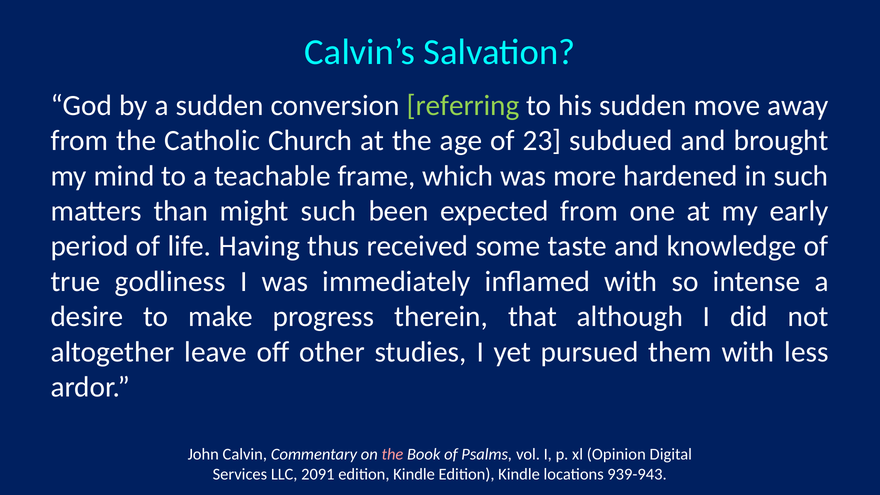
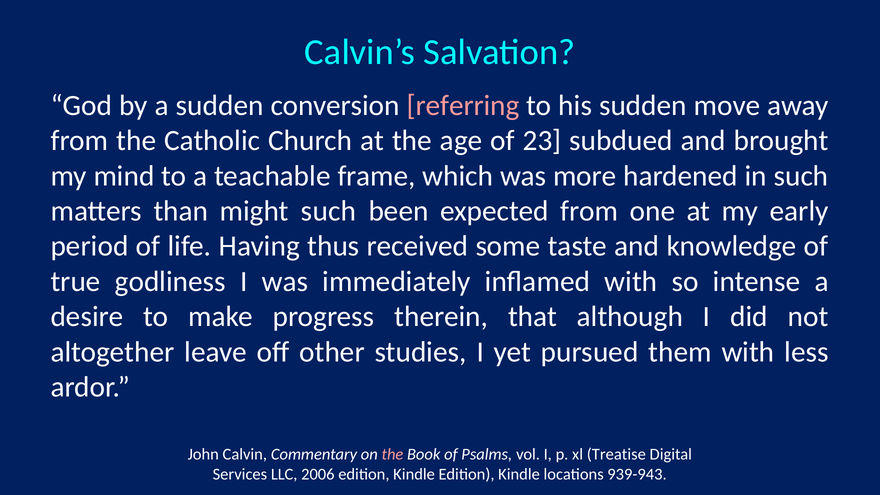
referring colour: light green -> pink (463, 105)
Opinion: Opinion -> Treatise (616, 454)
2091: 2091 -> 2006 (318, 474)
